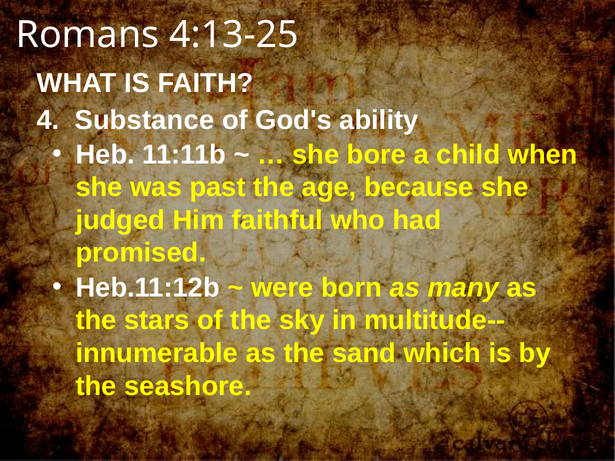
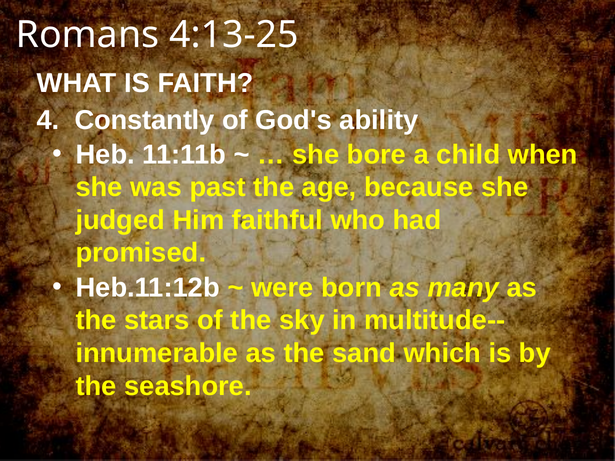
Substance: Substance -> Constantly (145, 120)
